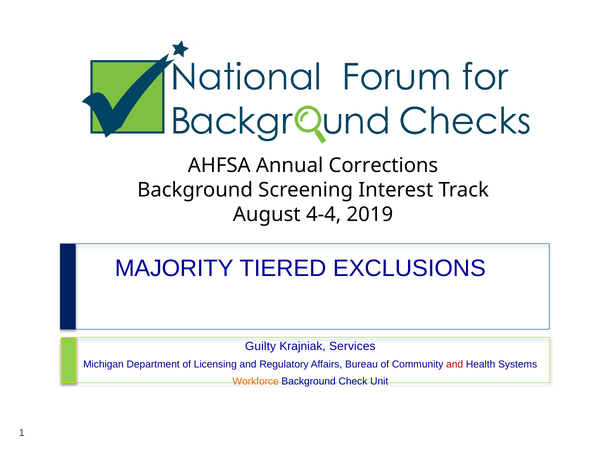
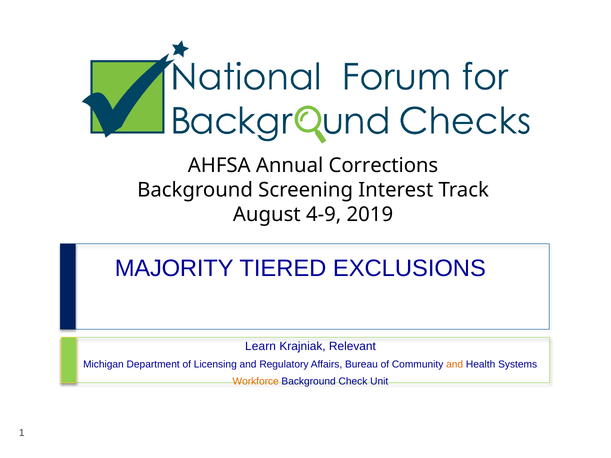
4-4: 4-4 -> 4-9 (324, 214)
Guilty: Guilty -> Learn (261, 346)
Services: Services -> Relevant (352, 346)
and colour: red -> orange (455, 364)
